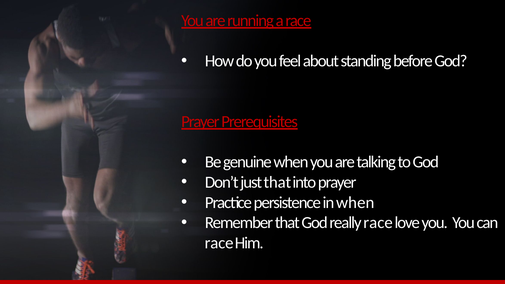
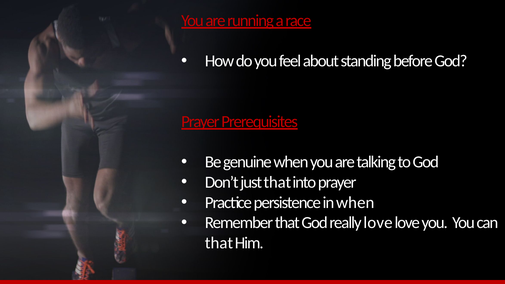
really race: race -> love (378, 223)
race: race -> that (219, 243)
